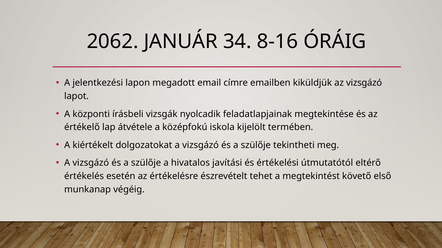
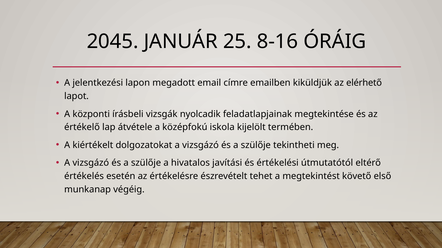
2062: 2062 -> 2045 (113, 42)
34: 34 -> 25 (237, 42)
az vizsgázó: vizsgázó -> elérhető (364, 83)
